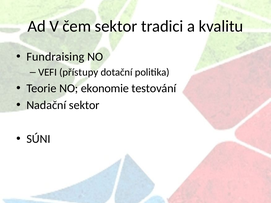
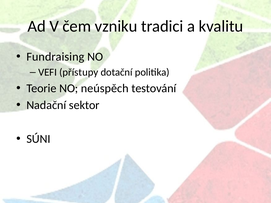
čem sektor: sektor -> vzniku (116, 26)
ekonomie: ekonomie -> neúspěch (105, 88)
